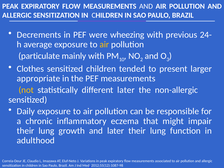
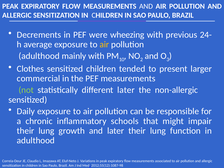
particulate: particulate -> adulthood (39, 56)
appropriate: appropriate -> commercial (39, 78)
not colour: yellow -> light green (26, 90)
eczema: eczema -> schools (125, 121)
